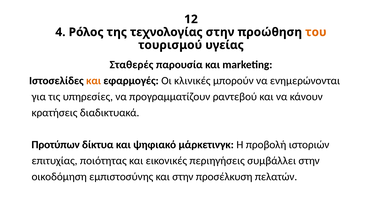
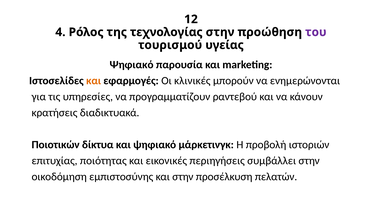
του colour: orange -> purple (316, 32)
Σταθερές: Σταθερές -> Ψηφιακό (132, 65)
Προτύπων: Προτύπων -> Ποιοτικών (56, 145)
